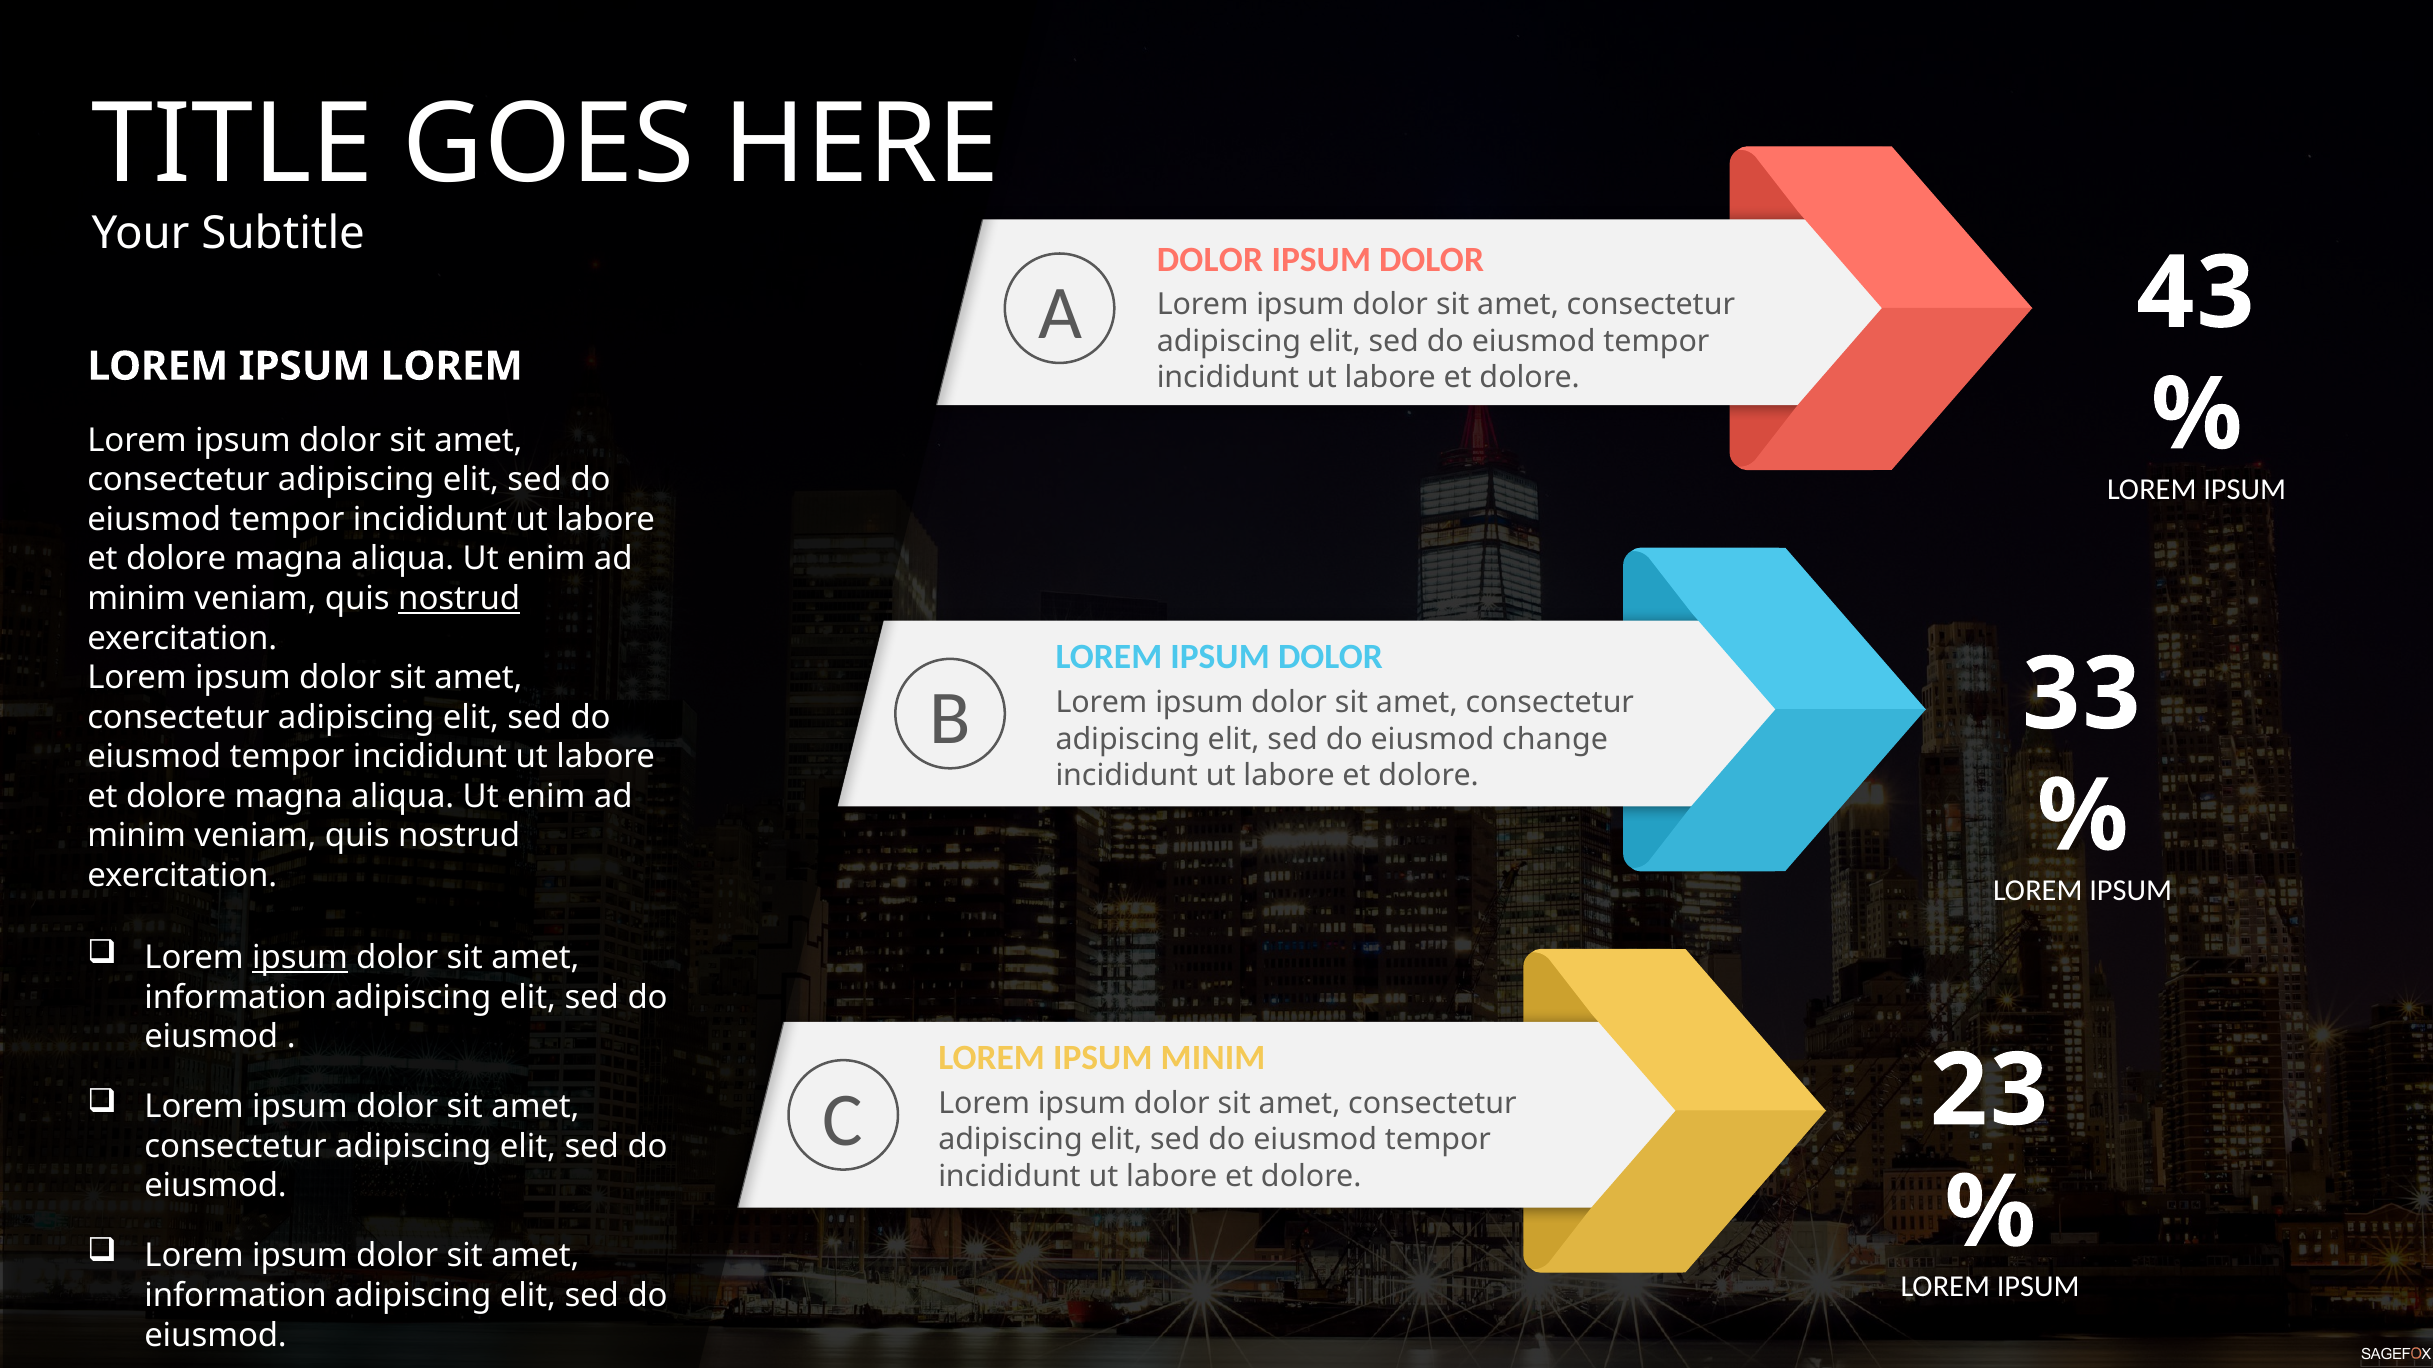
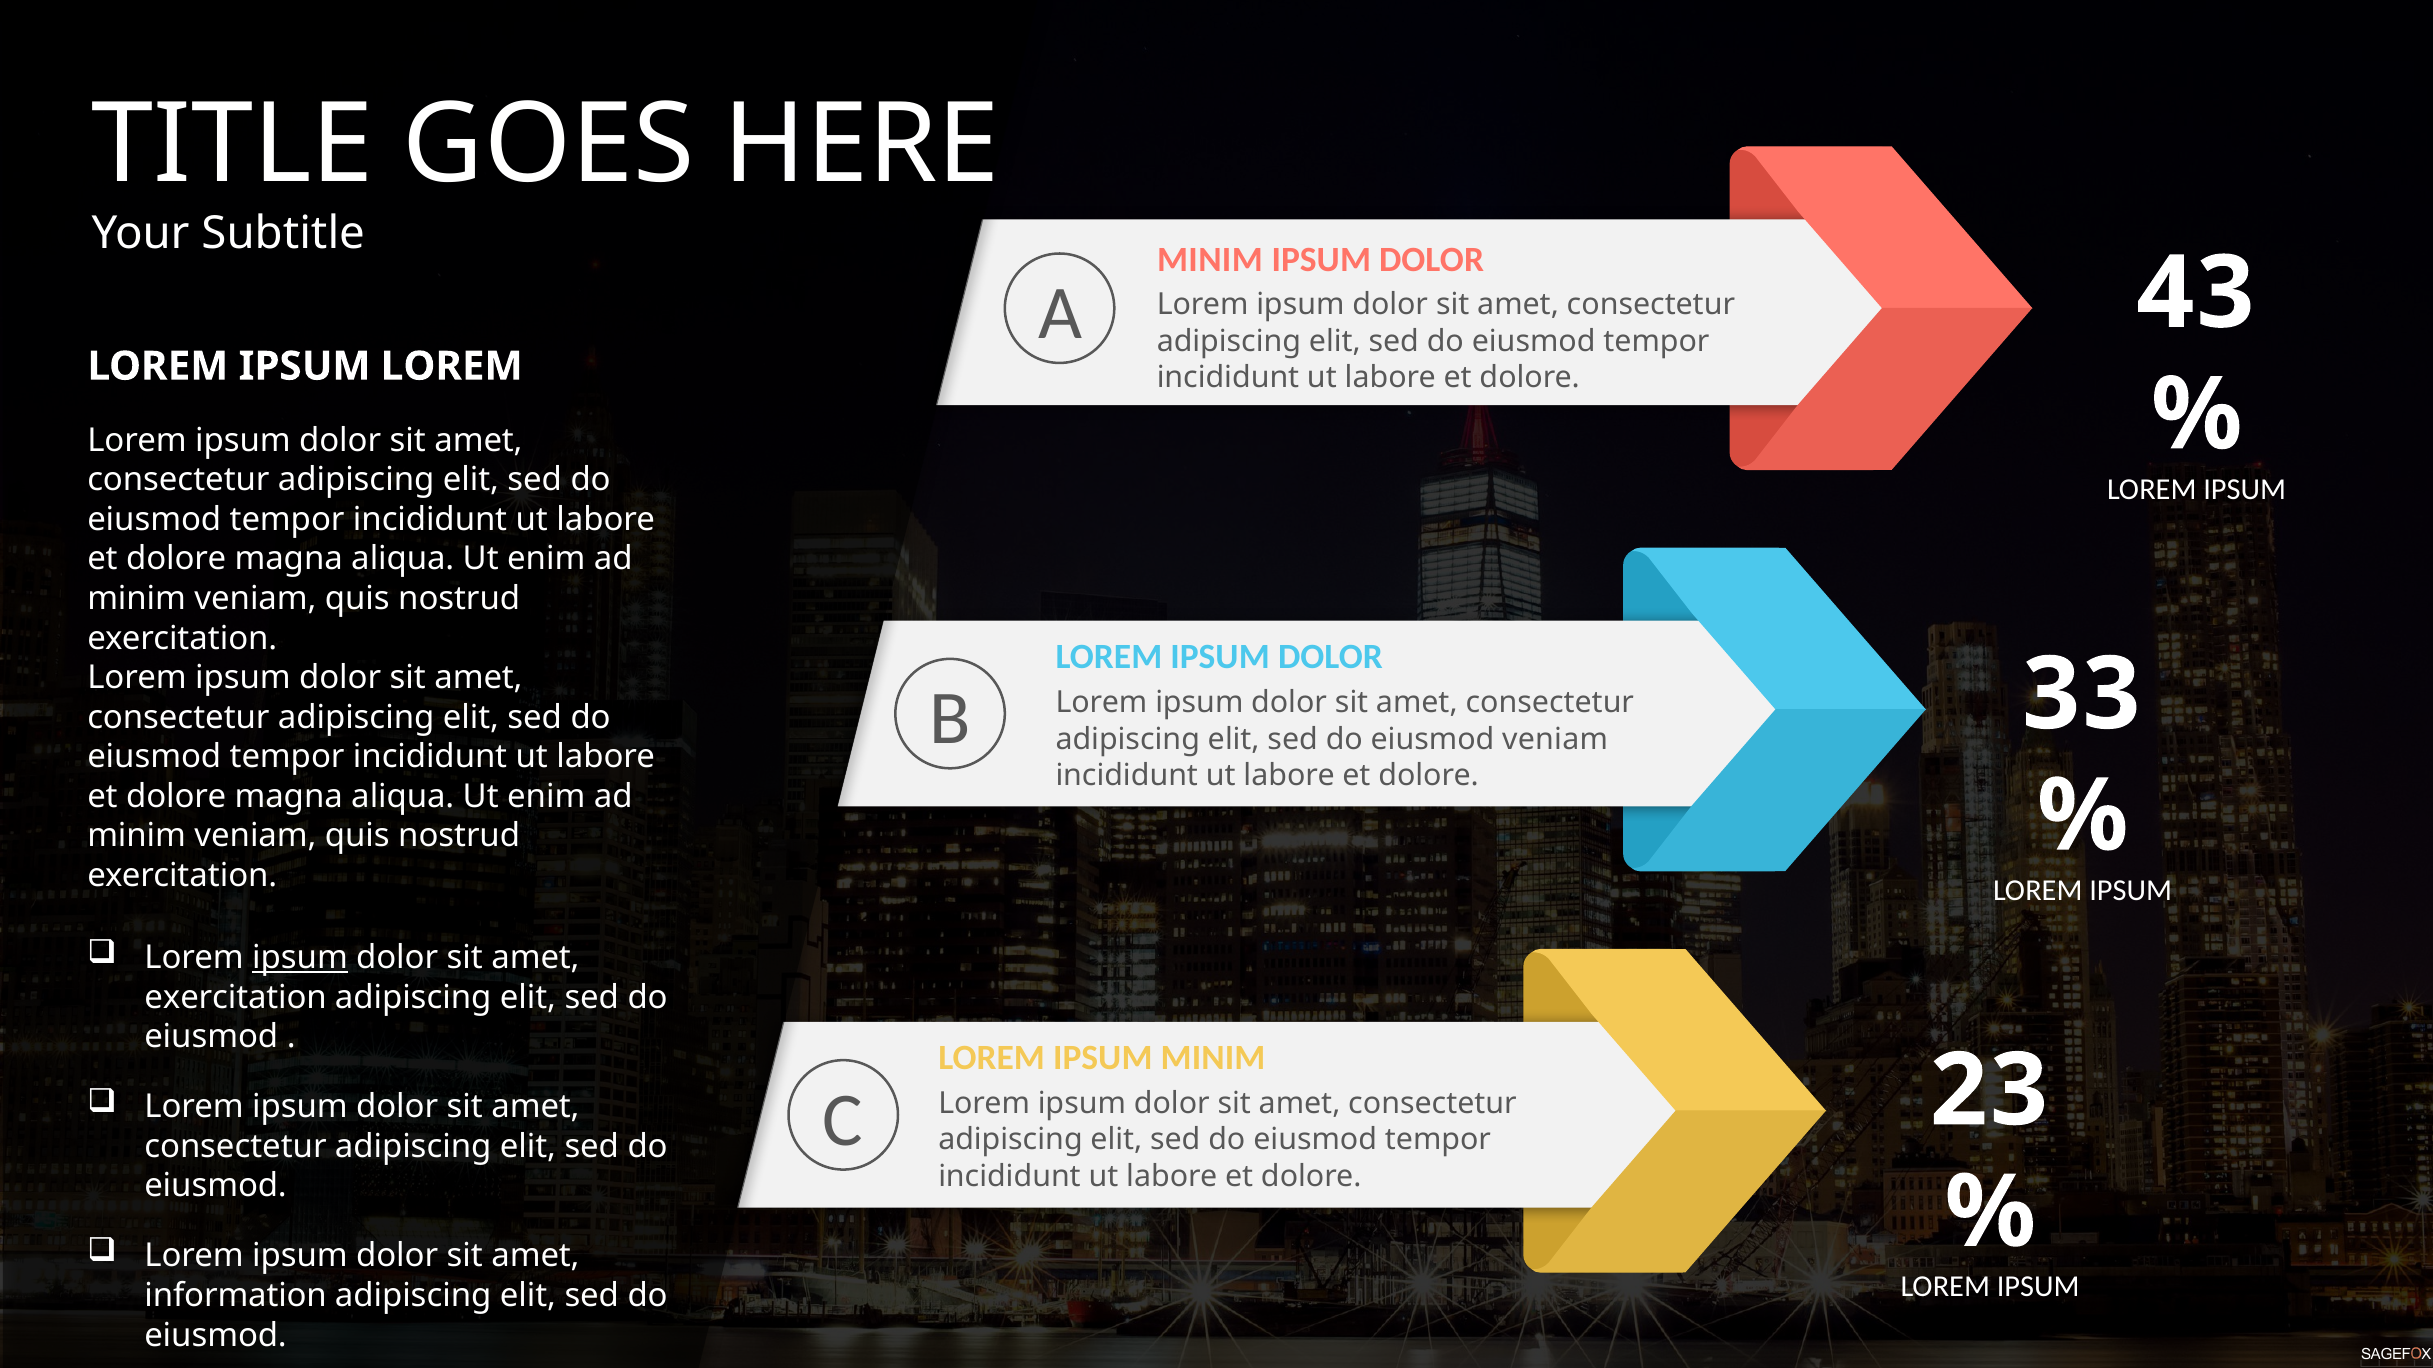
DOLOR: DOLOR -> MINIM (1210, 259)
nostrud underline: present -> none (459, 599)
eiusmod change: change -> veniam (1555, 739)
information: information -> exercitation (236, 998)
